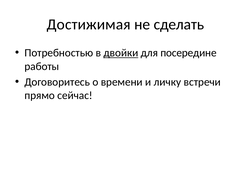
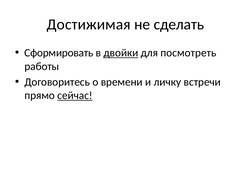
Потребностью: Потребностью -> Сформировать (59, 53)
посередине: посередине -> посмотреть (188, 53)
сейчас underline: none -> present (75, 95)
